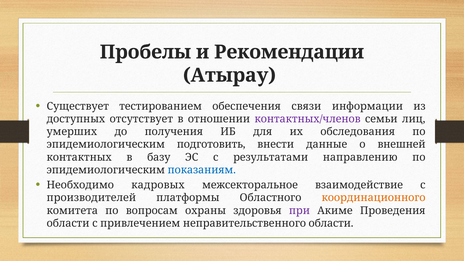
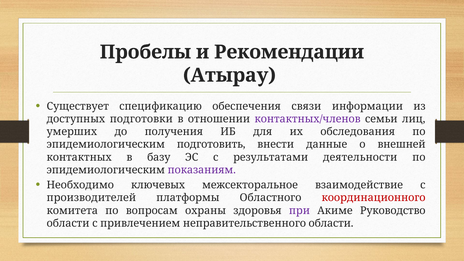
тестированием: тестированием -> спецификацию (161, 106)
отсутствует: отсутствует -> подготовки (141, 119)
направлению: направлению -> деятельности (360, 157)
показаниям colour: blue -> purple (202, 170)
кадровых: кадровых -> ключевых (158, 185)
координационного colour: orange -> red (374, 198)
Проведения: Проведения -> Руководство (393, 211)
